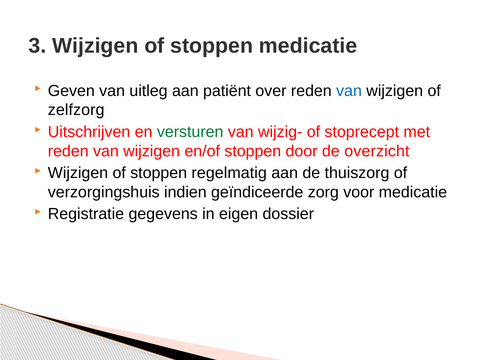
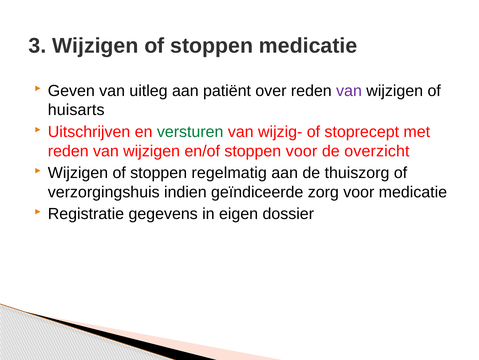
van colour: blue -> purple (349, 91)
zelfzorg: zelfzorg -> huisarts (76, 110)
stoppen door: door -> voor (301, 151)
